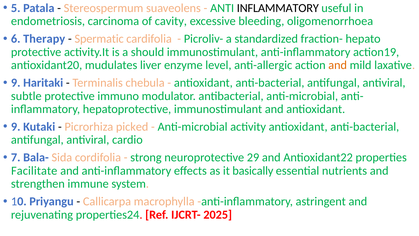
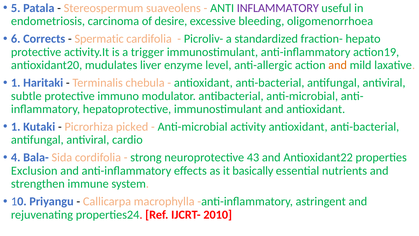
INFLAMMATORY colour: black -> purple (278, 8)
cavity: cavity -> desire (171, 21)
Therapy: Therapy -> Corrects (44, 39)
should: should -> trigger (147, 52)
9: 9 -> 1 (16, 83)
9: 9 -> 1 (16, 127)
7: 7 -> 4 (16, 157)
29: 29 -> 43 (253, 157)
Facilitate: Facilitate -> Exclusion (34, 170)
2025: 2025 -> 2010 (218, 214)
